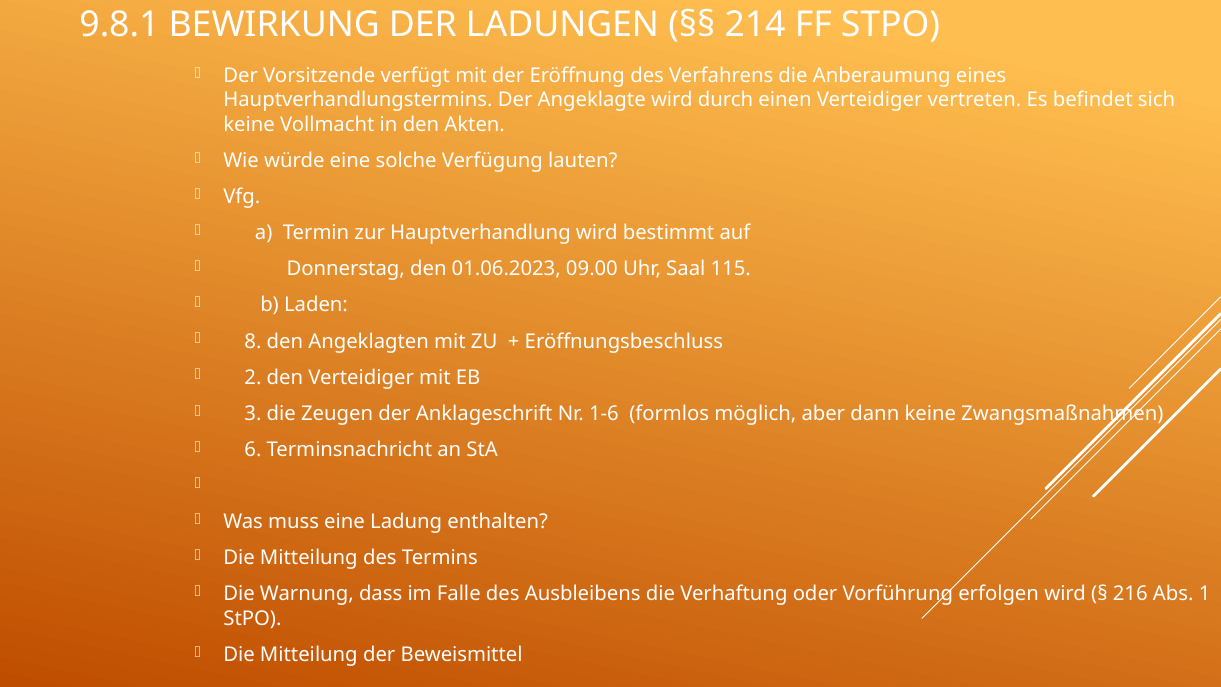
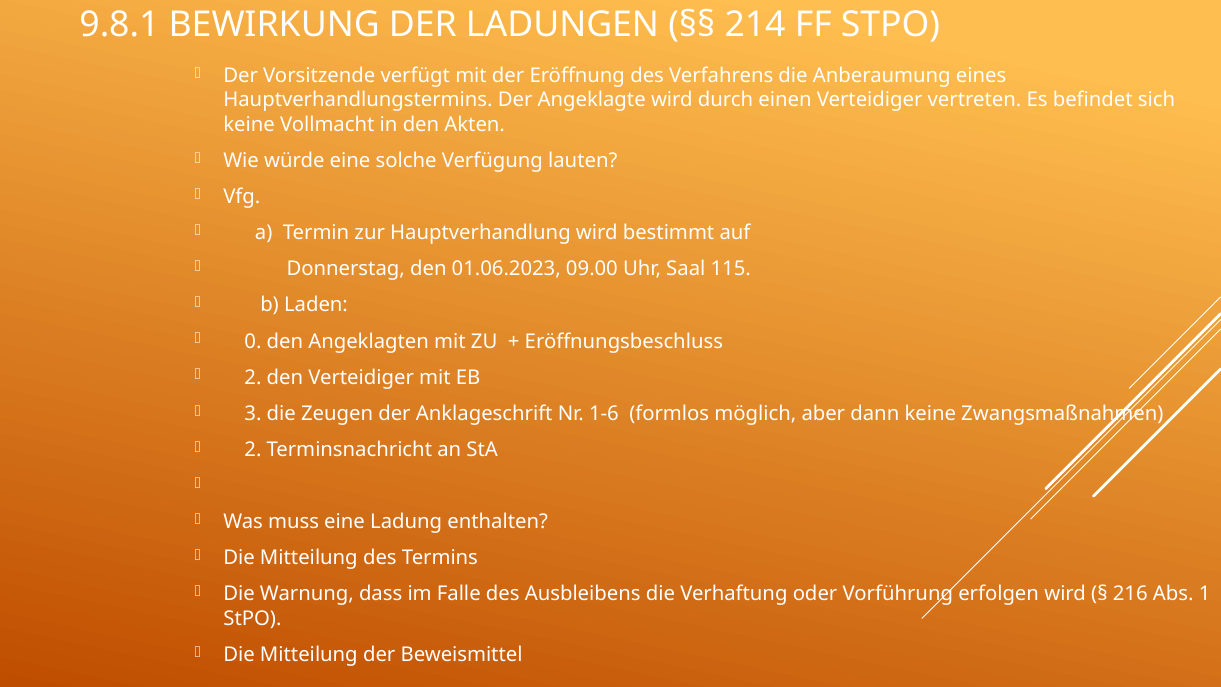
8: 8 -> 0 (253, 341)
6: 6 -> 2 (253, 450)
